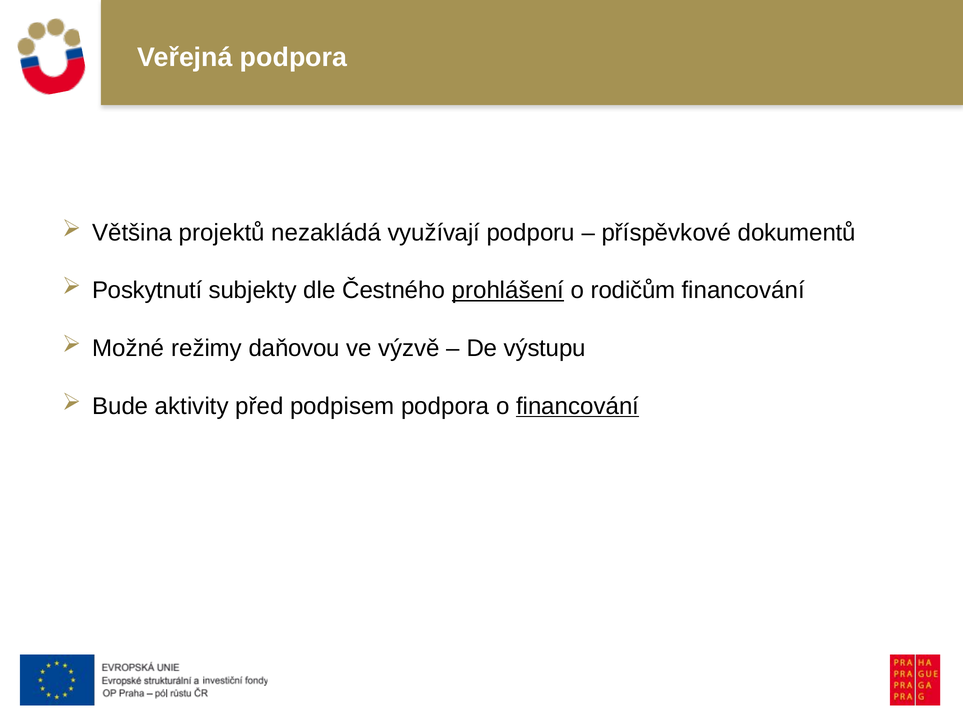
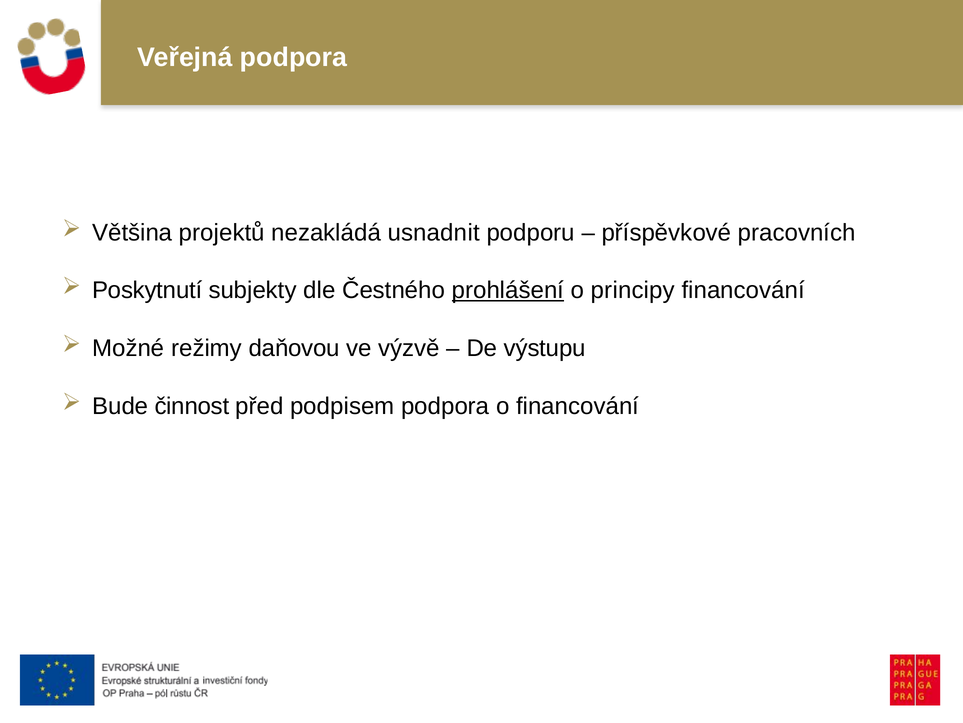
využívají: využívají -> usnadnit (434, 232)
dokumentů: dokumentů -> pracovních (797, 232)
rodičům: rodičům -> principy (633, 290)
aktivity: aktivity -> činnost (192, 406)
financování underline: present -> none (578, 406)
